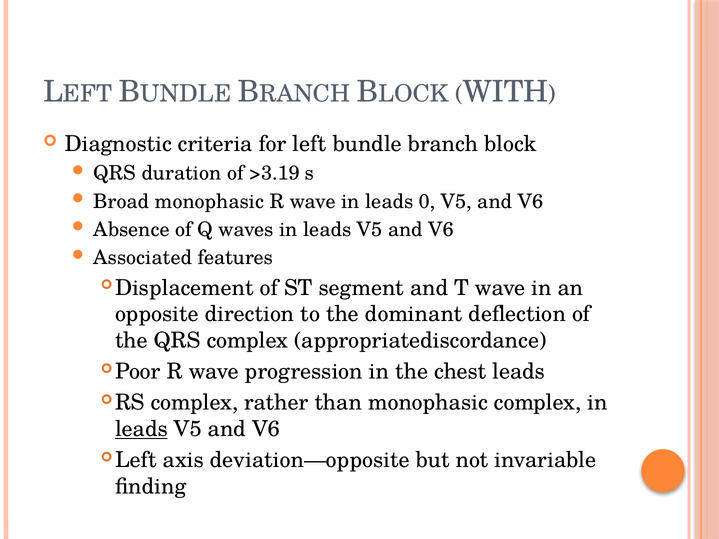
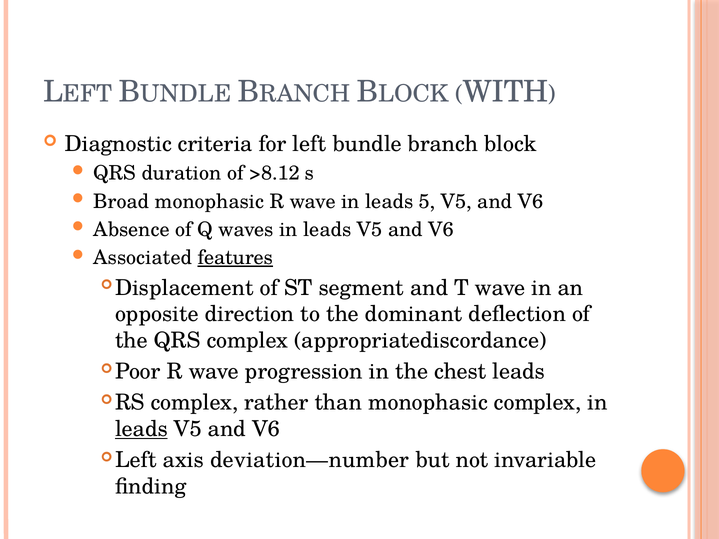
>3.19: >3.19 -> >8.12 (274, 173)
0: 0 -> 5 (427, 202)
features underline: none -> present (235, 258)
deviation—opposite: deviation—opposite -> deviation—number (310, 460)
